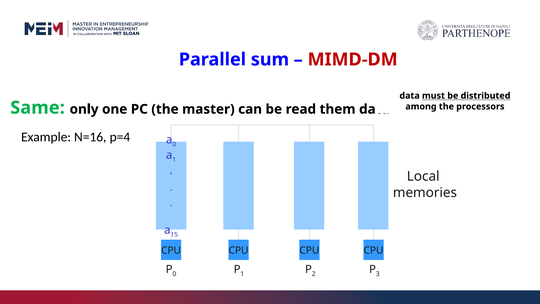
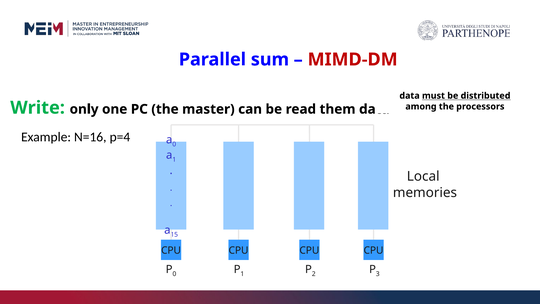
Same: Same -> Write (38, 108)
